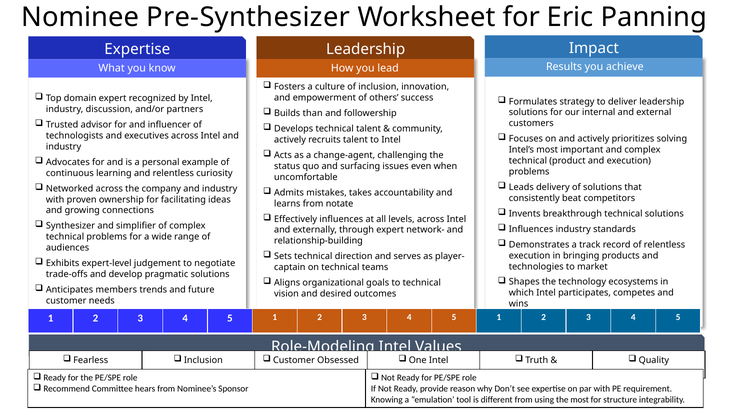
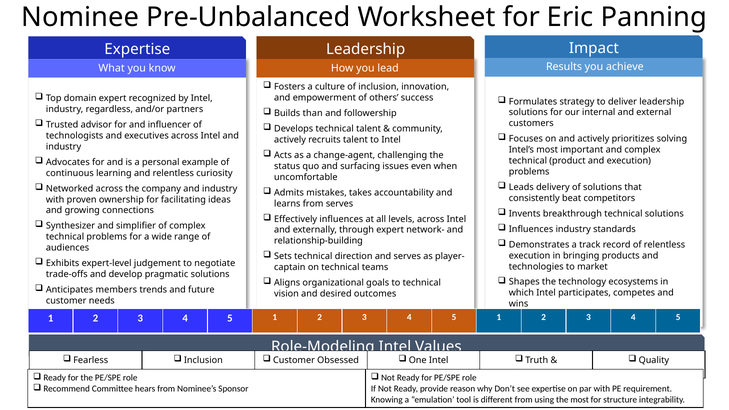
Pre-Synthesizer: Pre-Synthesizer -> Pre-Unbalanced (248, 17)
discussion: discussion -> regardless (109, 109)
from notate: notate -> serves (340, 204)
